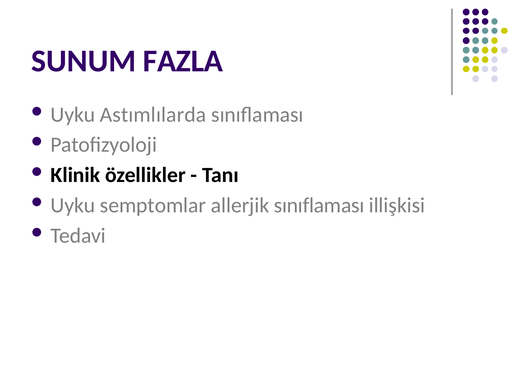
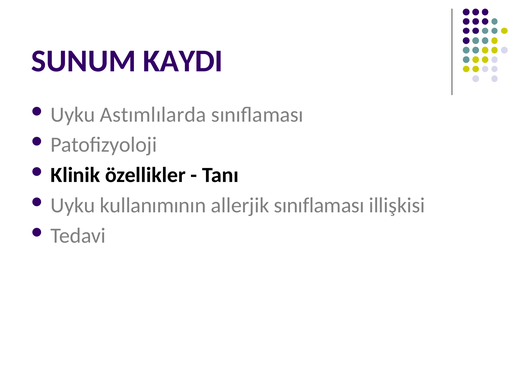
FAZLA: FAZLA -> KAYDI (183, 61)
semptomlar: semptomlar -> kullanımının (153, 206)
